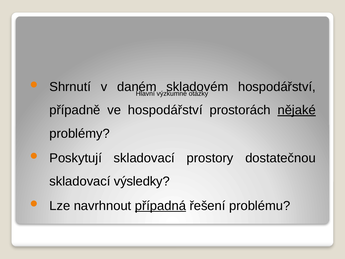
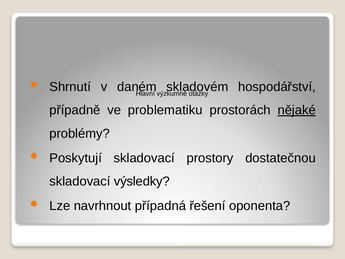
ve hospodářství: hospodářství -> problematiku (165, 110)
případná underline: present -> none (160, 206)
problému: problému -> oponenta (260, 206)
